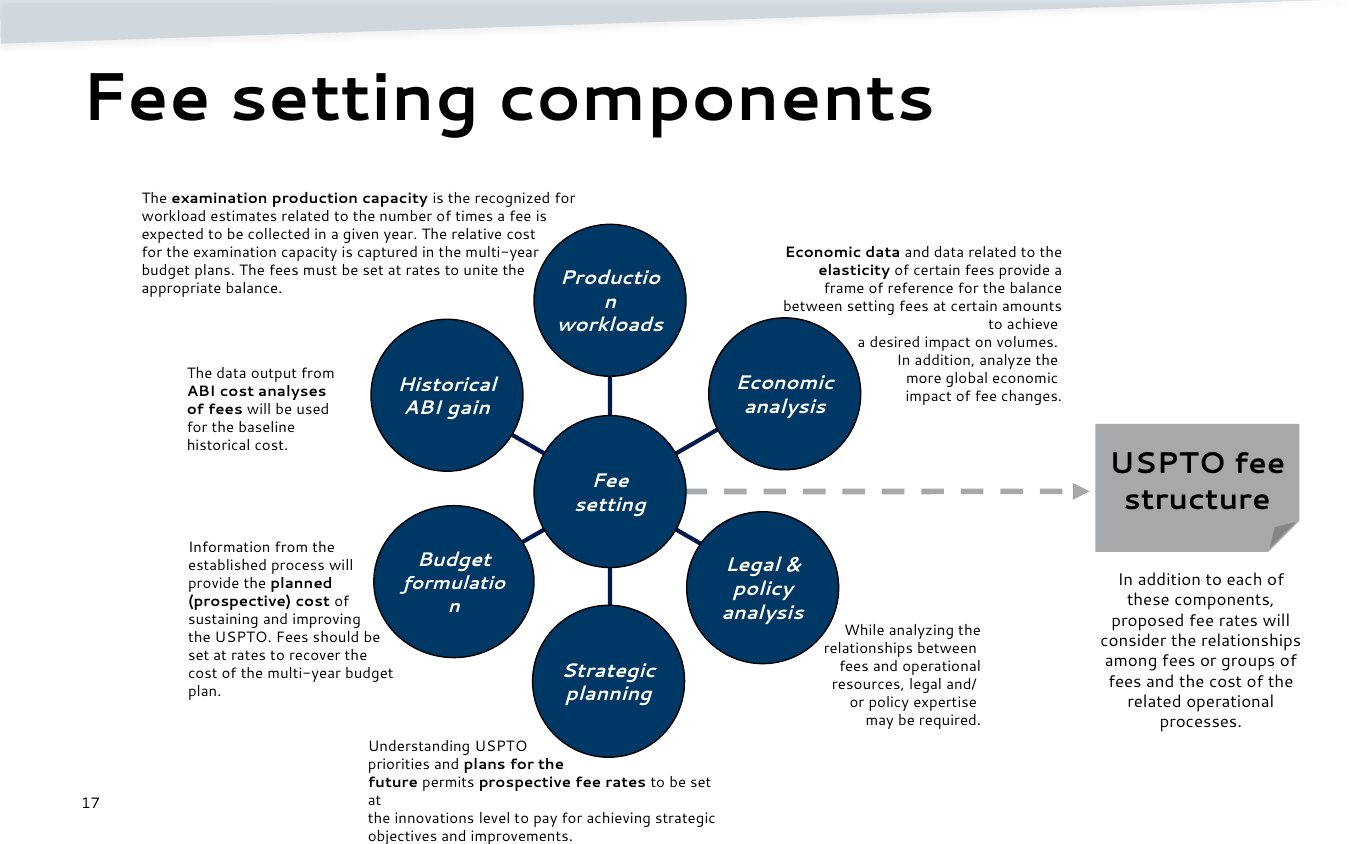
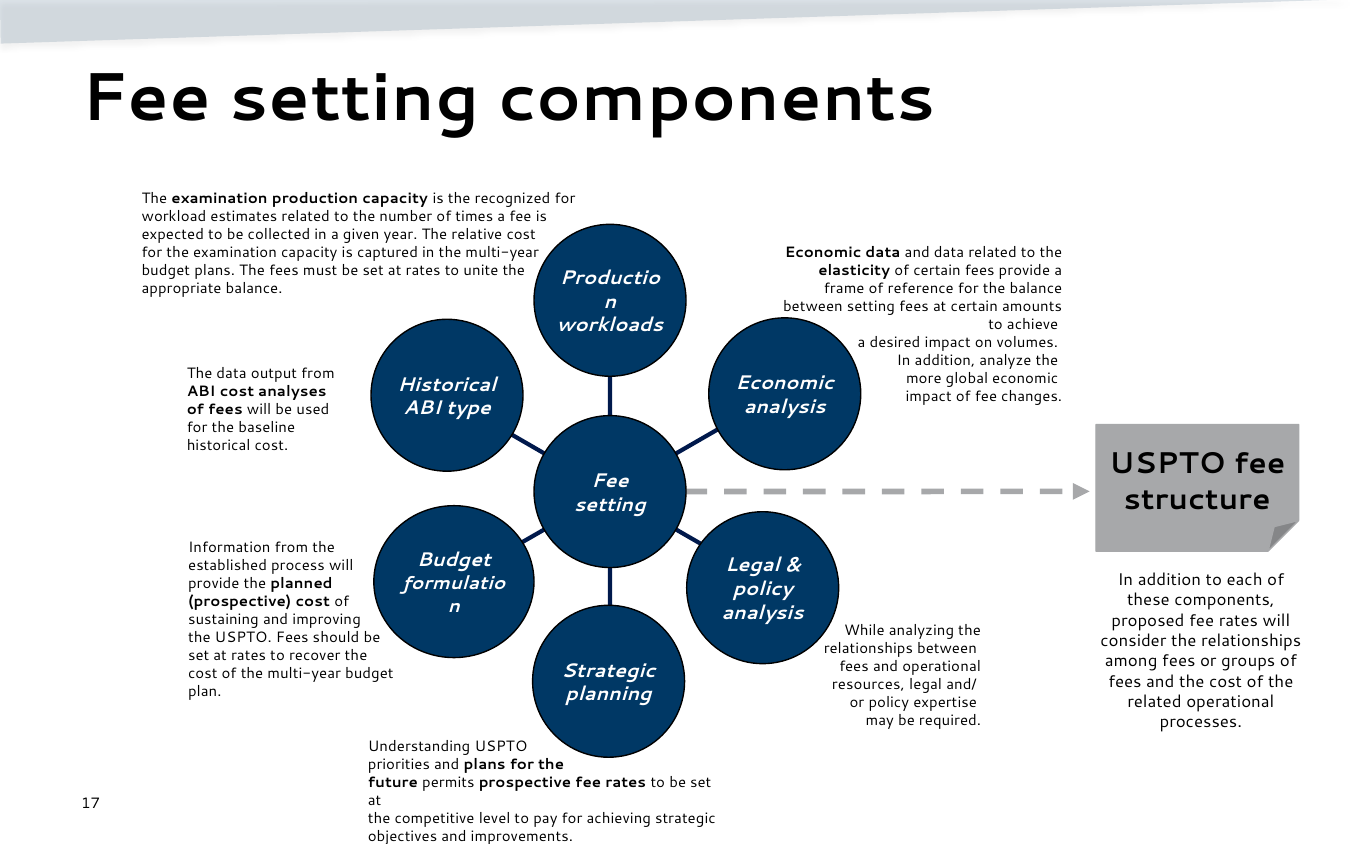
gain: gain -> type (468, 409)
innovations: innovations -> competitive (435, 819)
